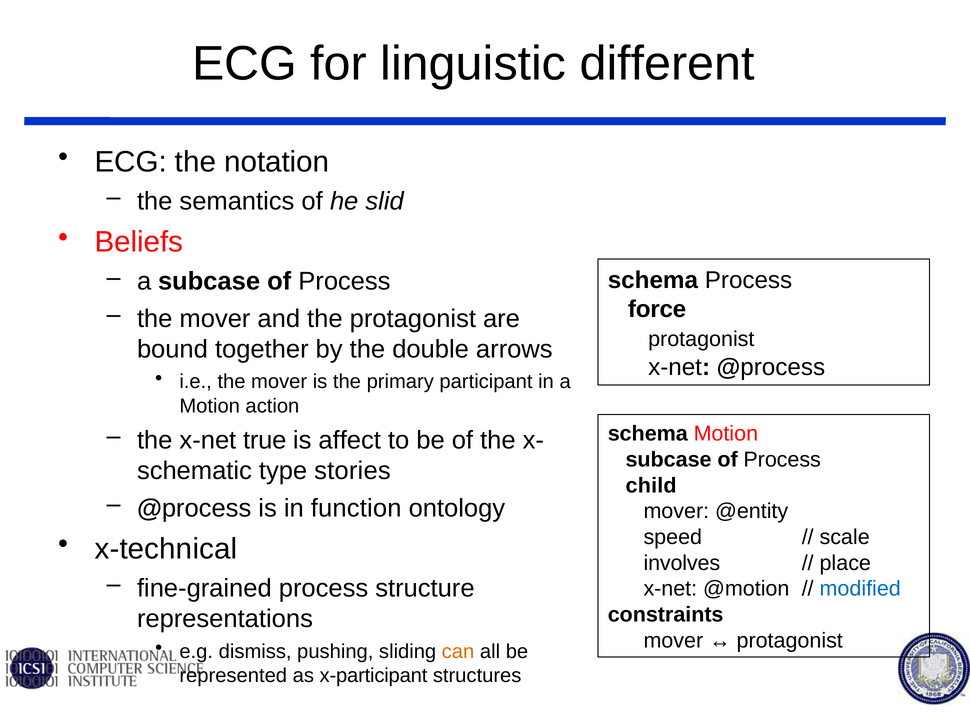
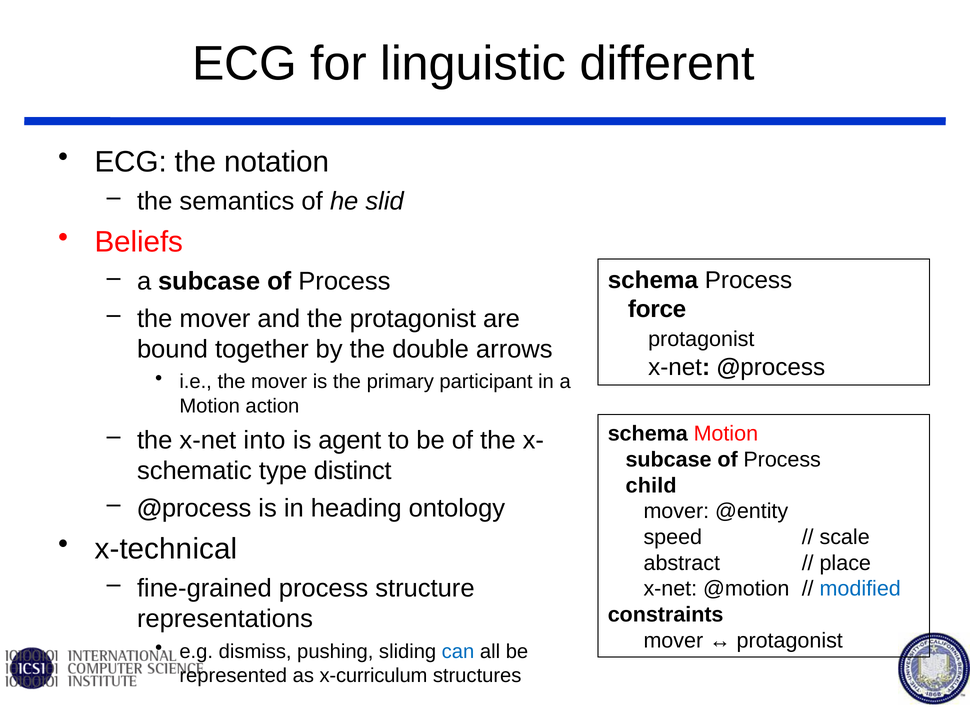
true: true -> into (264, 441)
affect: affect -> agent (350, 441)
stories: stories -> distinct (353, 471)
function: function -> heading (356, 508)
involves: involves -> abstract (682, 563)
can colour: orange -> blue (458, 652)
x-participant: x-participant -> x-curriculum (373, 676)
